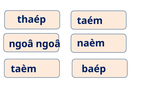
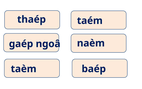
ngoâ: ngoâ -> gaép (21, 44)
